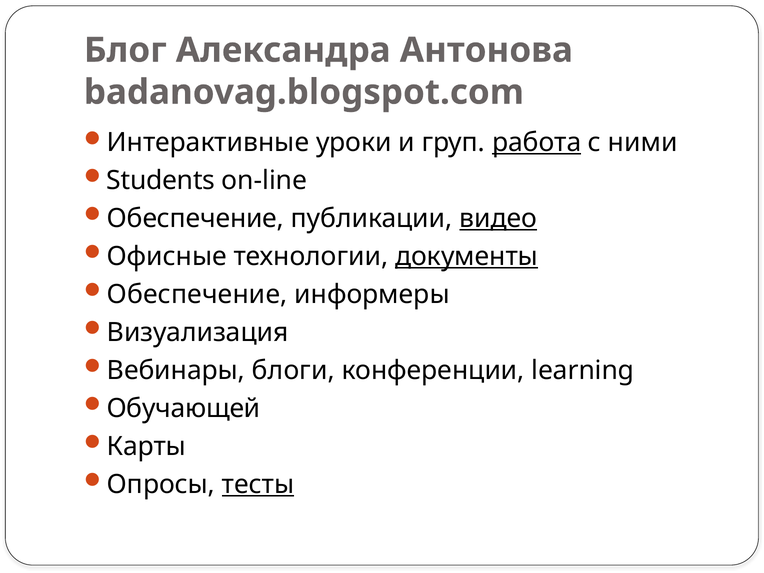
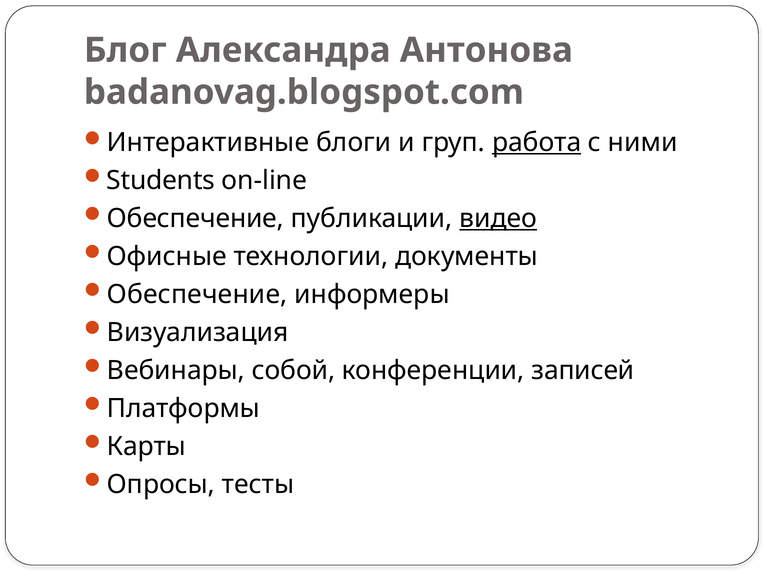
уроки: уроки -> блоги (354, 143)
документы underline: present -> none (467, 256)
блоги: блоги -> собой (294, 370)
learning: learning -> записей (583, 370)
Обучающей: Обучающей -> Платформы (183, 408)
тесты underline: present -> none (258, 484)
